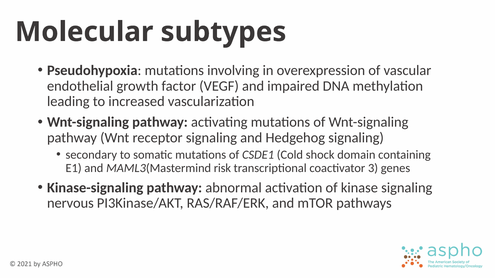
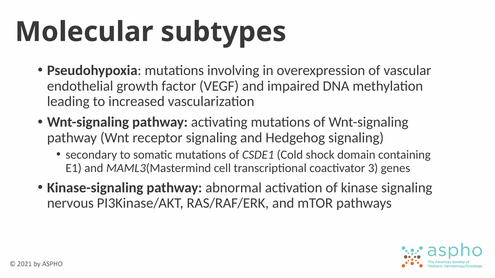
risk: risk -> cell (222, 168)
